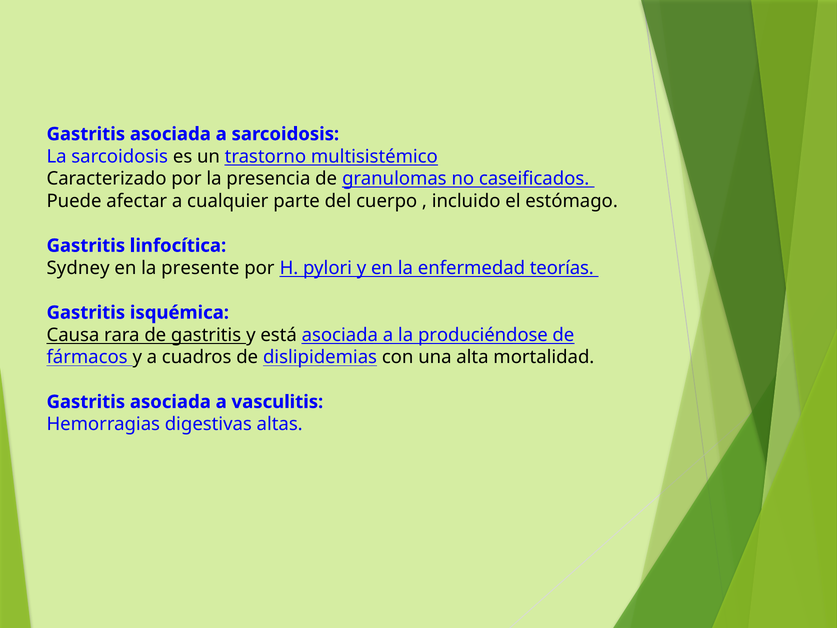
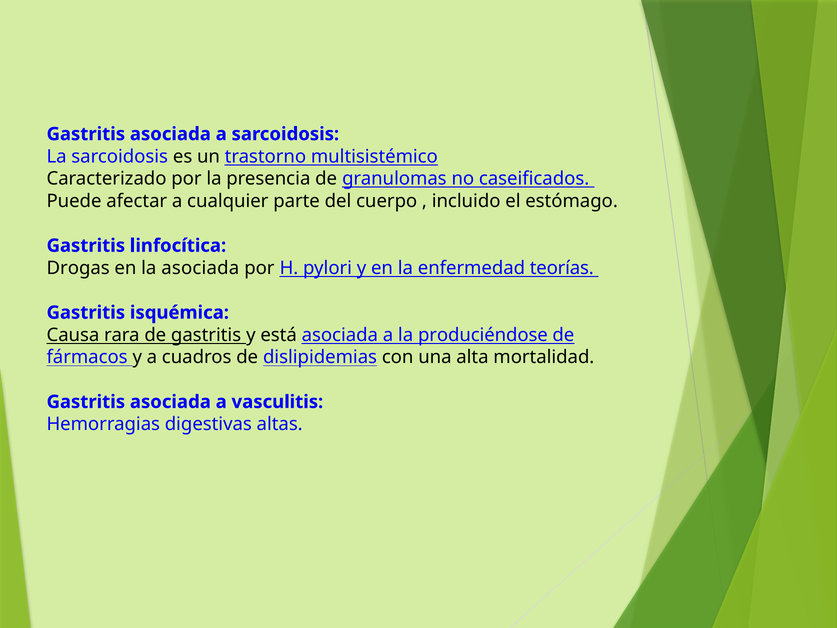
Sydney: Sydney -> Drogas (78, 268)
la presente: presente -> asociada (200, 268)
